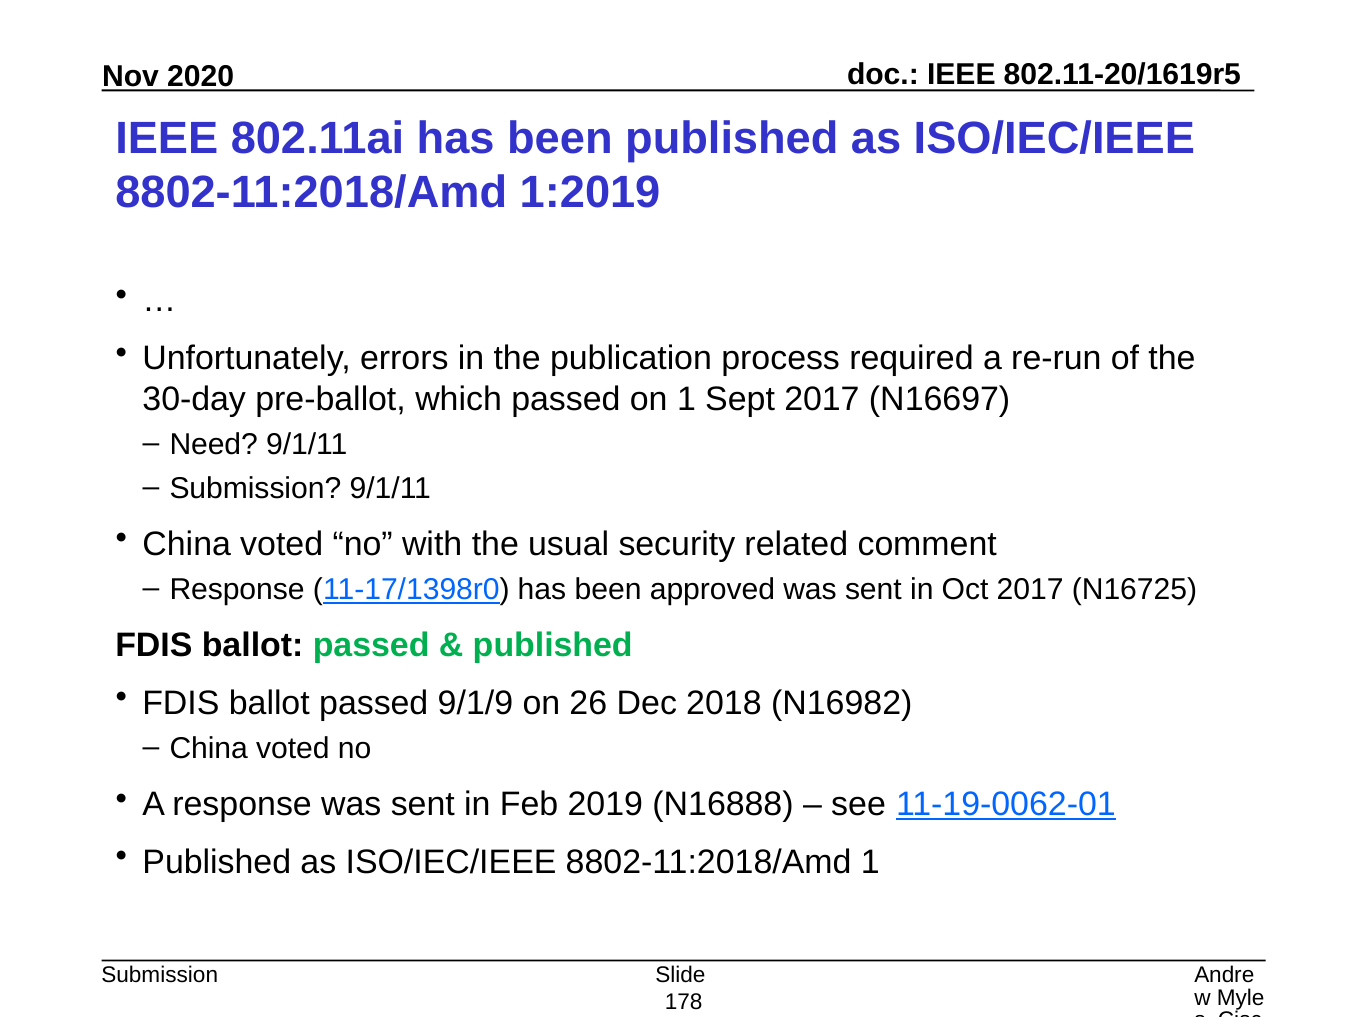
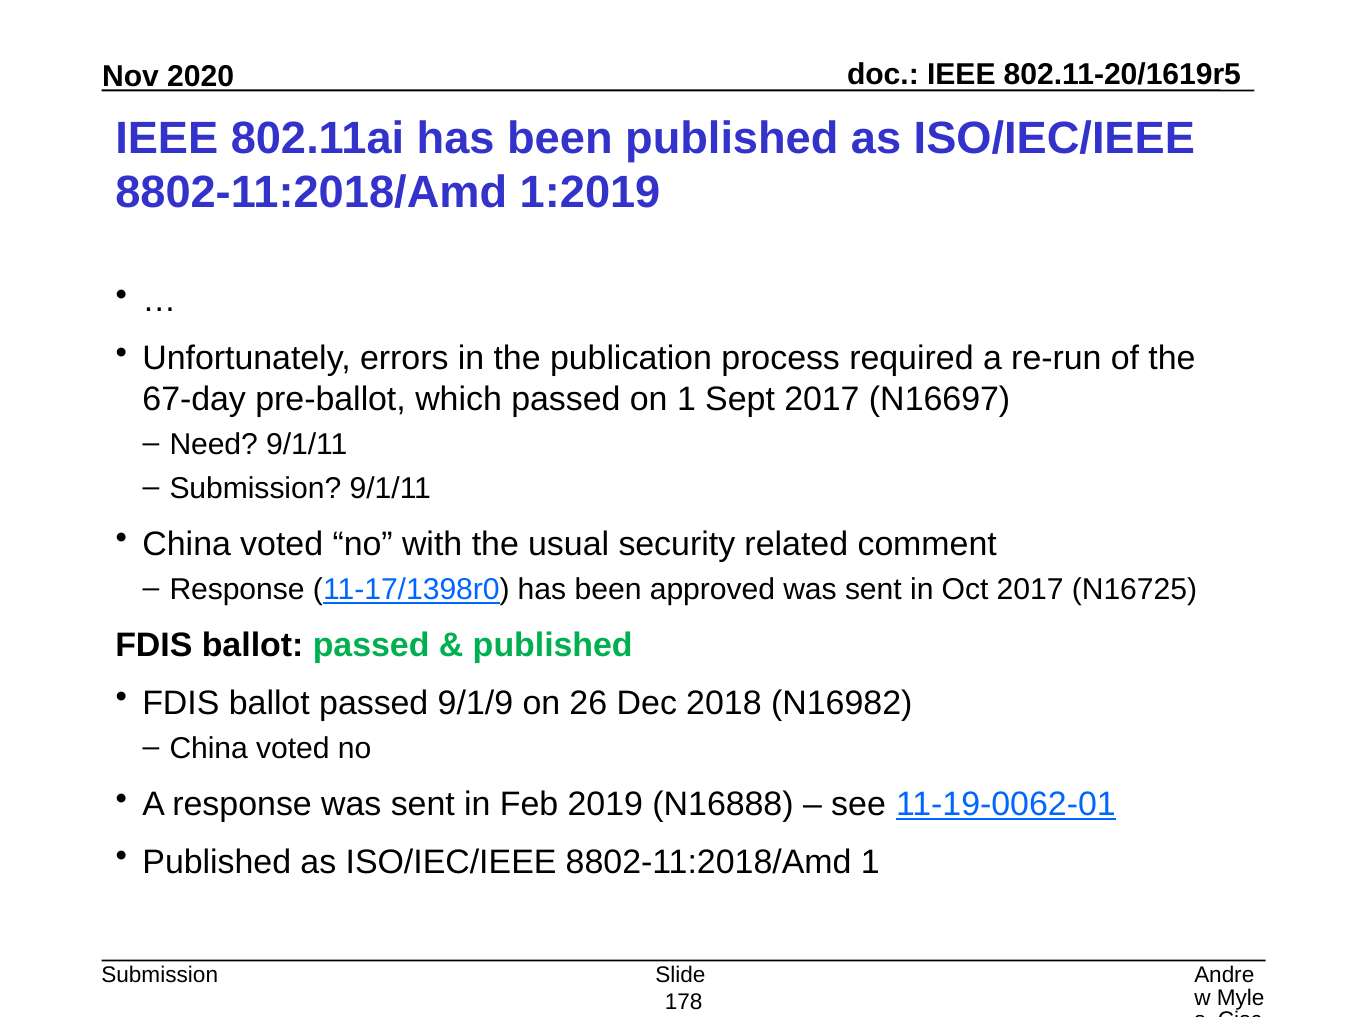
30-day: 30-day -> 67-day (194, 399)
